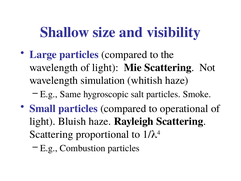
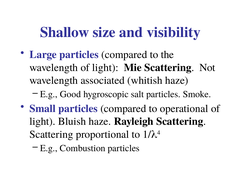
simulation: simulation -> associated (103, 80)
Same: Same -> Good (70, 94)
